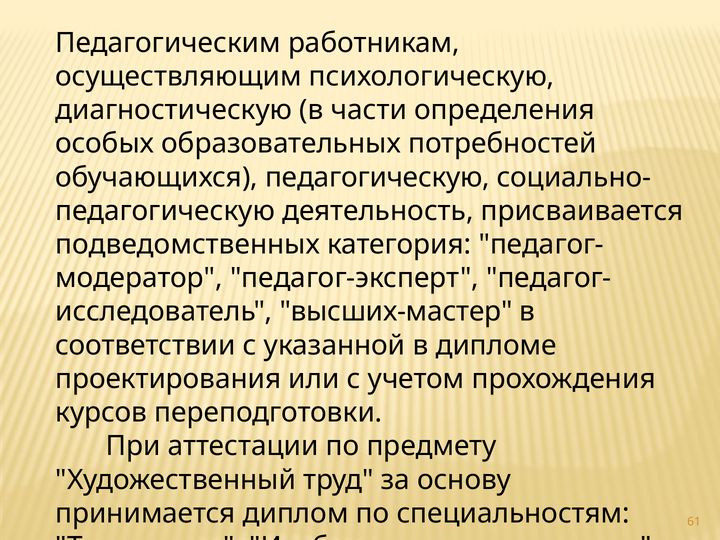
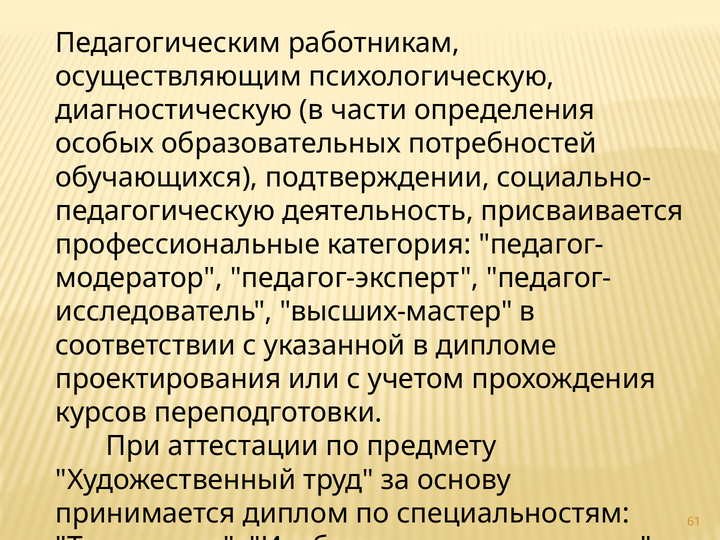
обучающихся педагогическую: педагогическую -> подтверждении (377, 177)
подведомственных: подведомственных -> профессиональные (188, 245)
